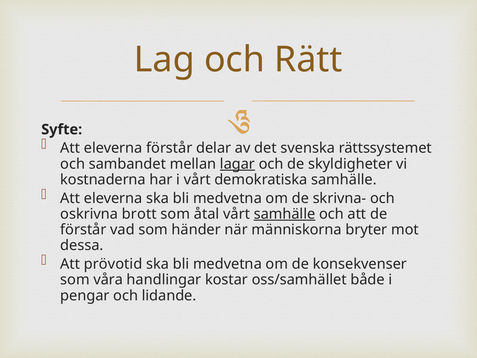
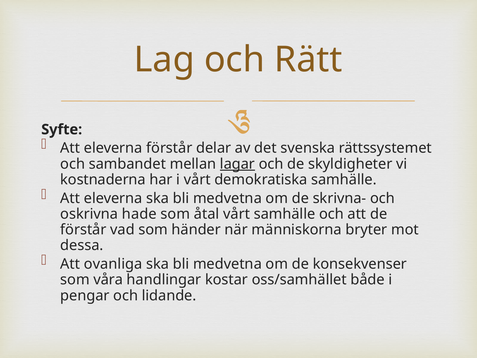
brott: brott -> hade (139, 214)
samhälle underline: present -> none (285, 214)
prövotid: prövotid -> ovanliga (113, 264)
